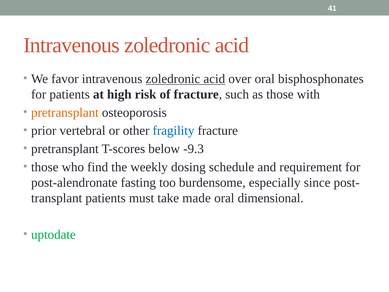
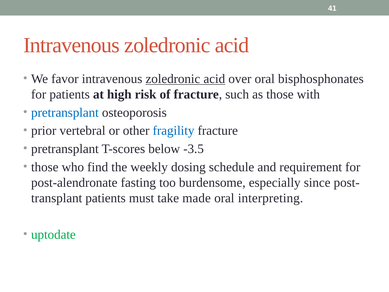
pretransplant colour: orange -> blue (65, 112)
-9.3: -9.3 -> -3.5 (194, 149)
dimensional: dimensional -> interpreting (271, 198)
